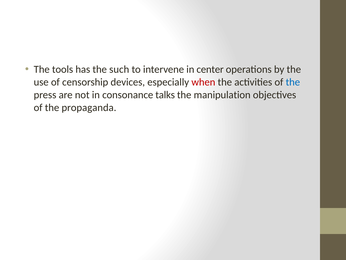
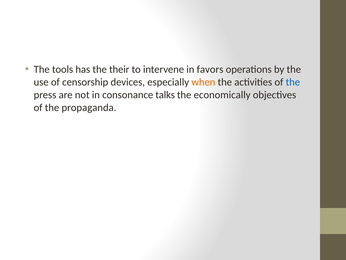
such: such -> their (119, 69)
center: center -> favors (210, 69)
when colour: red -> orange (203, 82)
manipulation: manipulation -> economically (222, 95)
